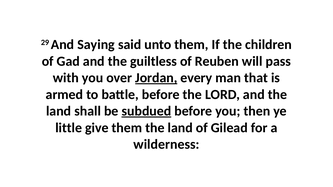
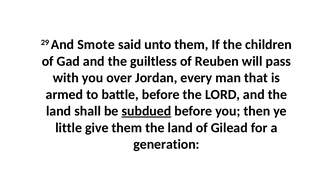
Saying: Saying -> Smote (96, 45)
Jordan underline: present -> none (156, 78)
wilderness: wilderness -> generation (166, 145)
